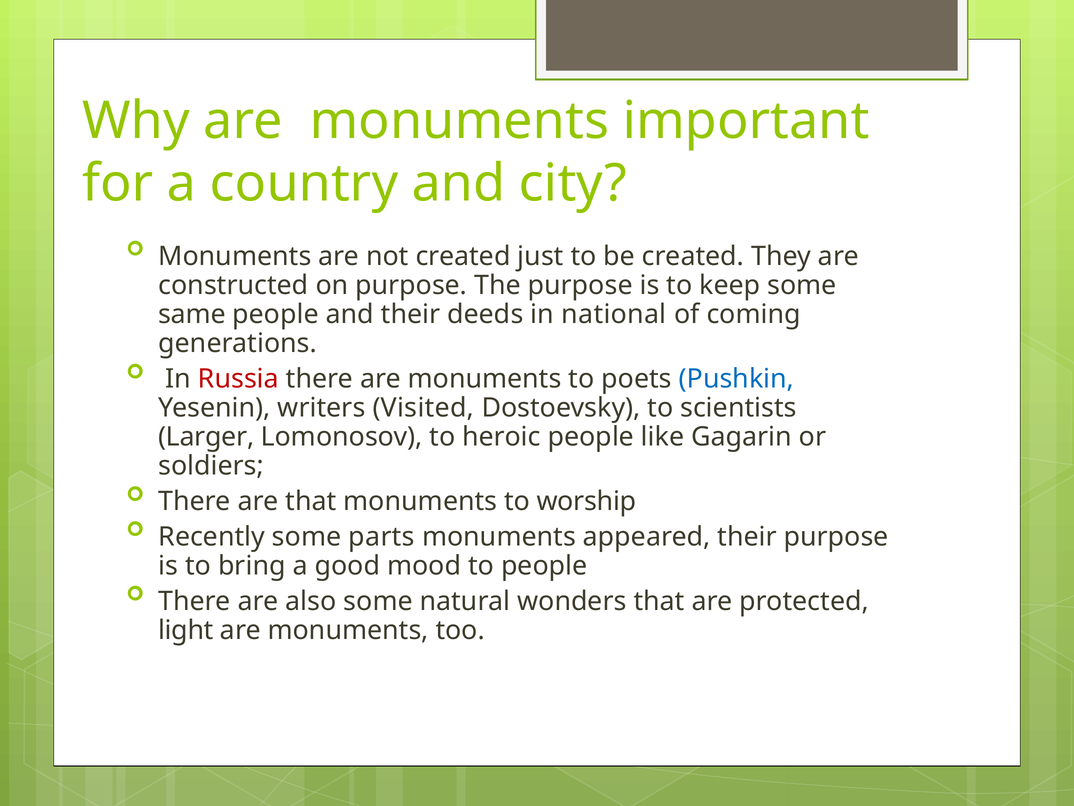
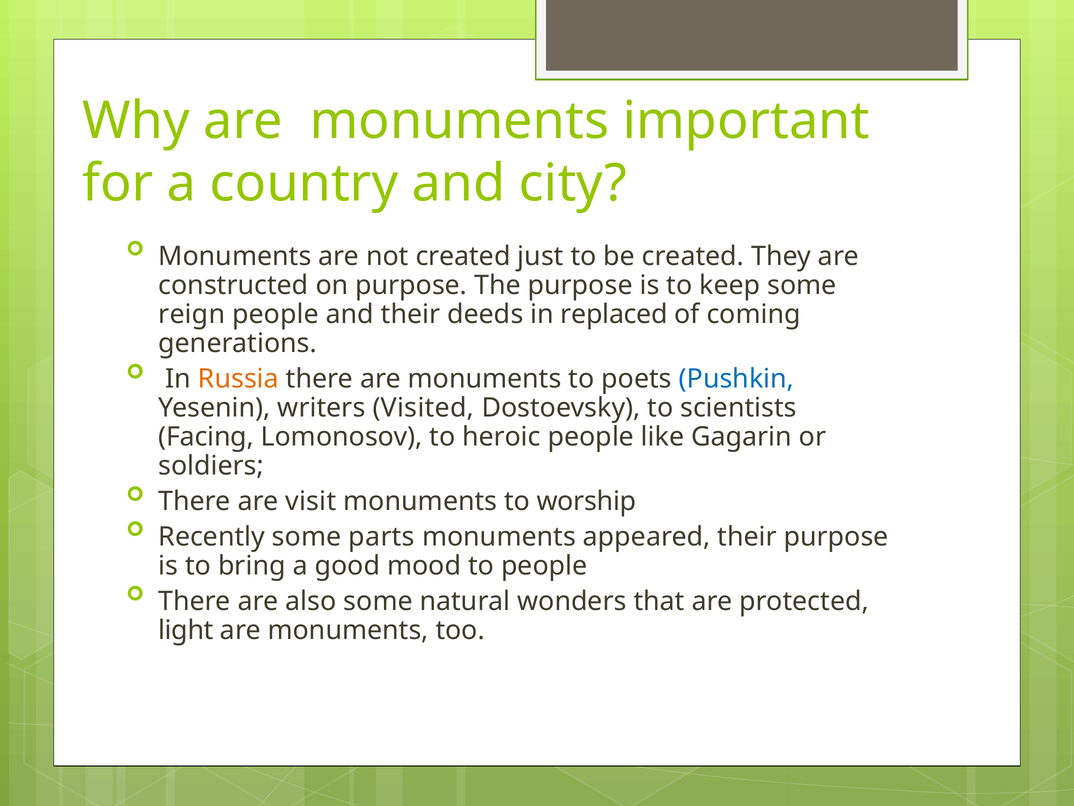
same: same -> reign (192, 314)
national: national -> replaced (614, 314)
Russia colour: red -> orange (238, 378)
Larger: Larger -> Facing (206, 437)
are that: that -> visit (311, 501)
